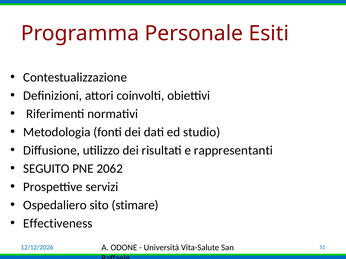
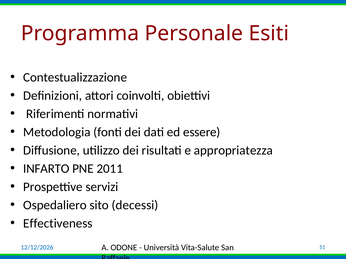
studio: studio -> essere (202, 132)
rappresentanti: rappresentanti -> appropriatezza (233, 151)
SEGUITO: SEGUITO -> INFARTO (46, 169)
2062: 2062 -> 2011 (110, 169)
stimare: stimare -> decessi (135, 205)
